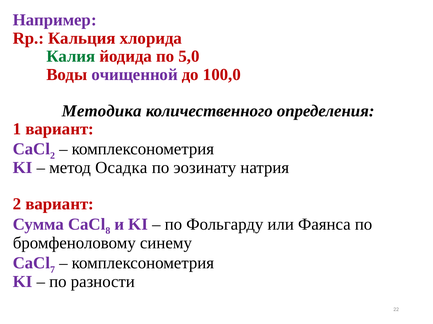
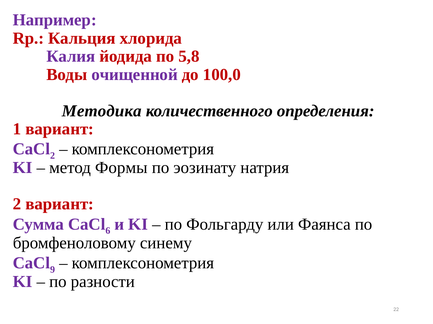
Калия colour: green -> purple (71, 56)
5,0: 5,0 -> 5,8 (189, 56)
Осадка: Осадка -> Формы (121, 168)
8: 8 -> 6 (108, 231)
7: 7 -> 9 (53, 270)
